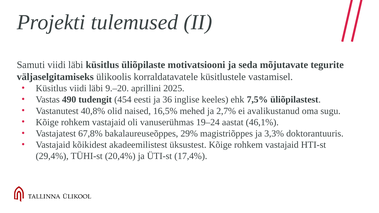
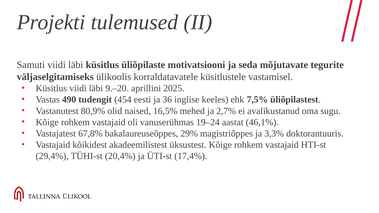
40,8%: 40,8% -> 80,9% (93, 111)
